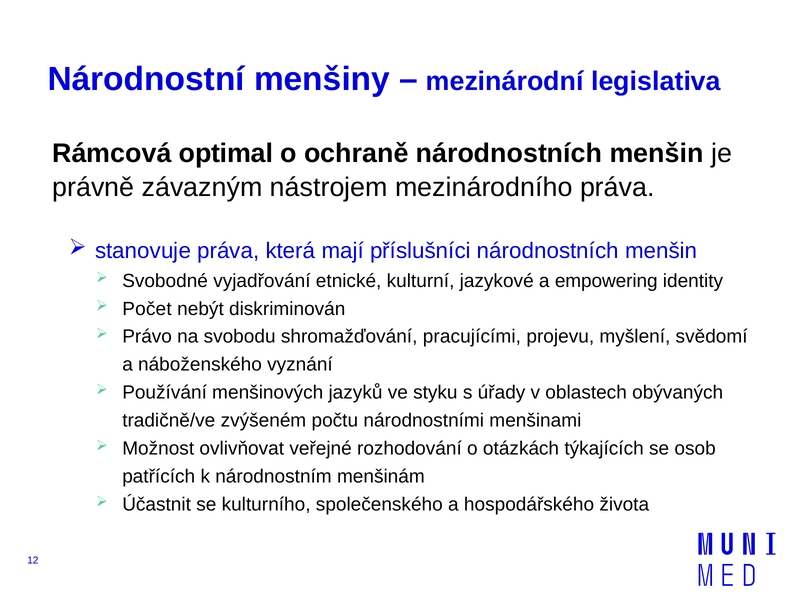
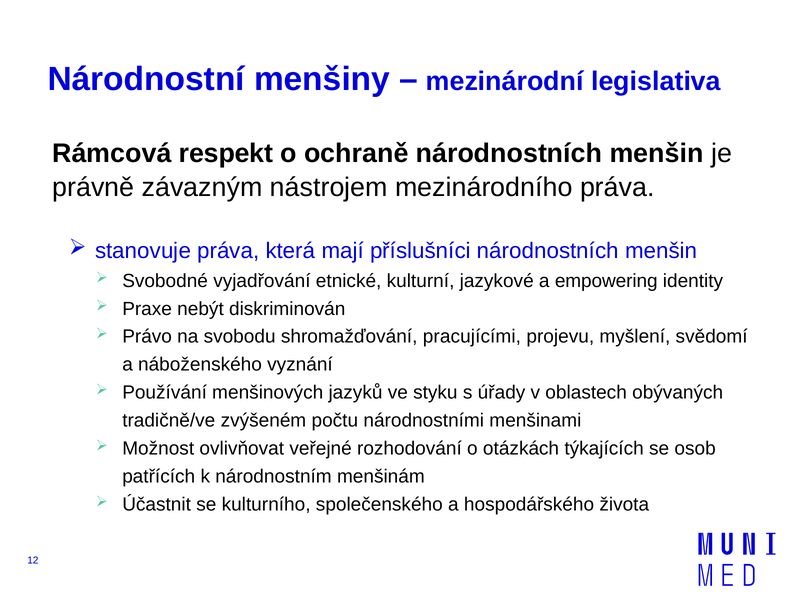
optimal: optimal -> respekt (226, 154)
Počet: Počet -> Praxe (147, 309)
